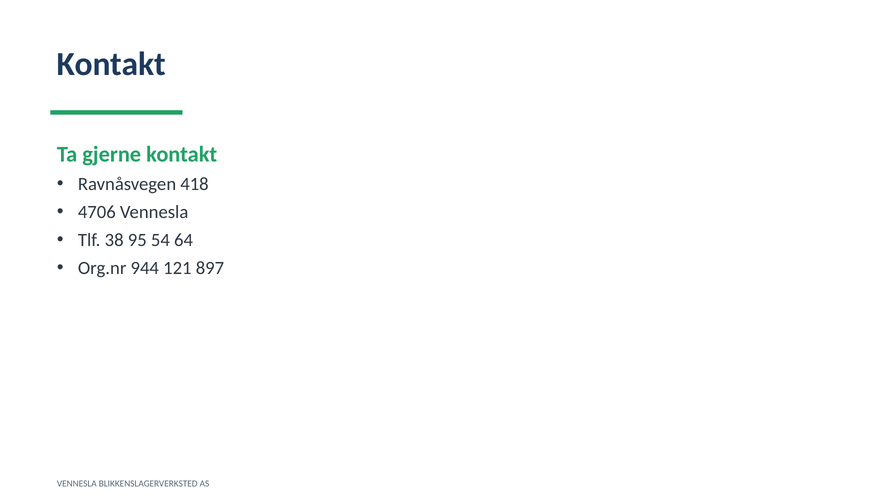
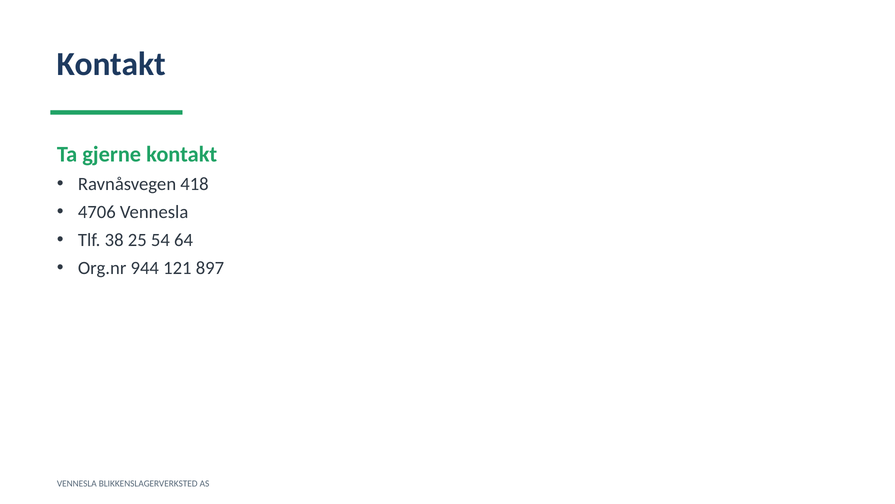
95: 95 -> 25 (137, 240)
